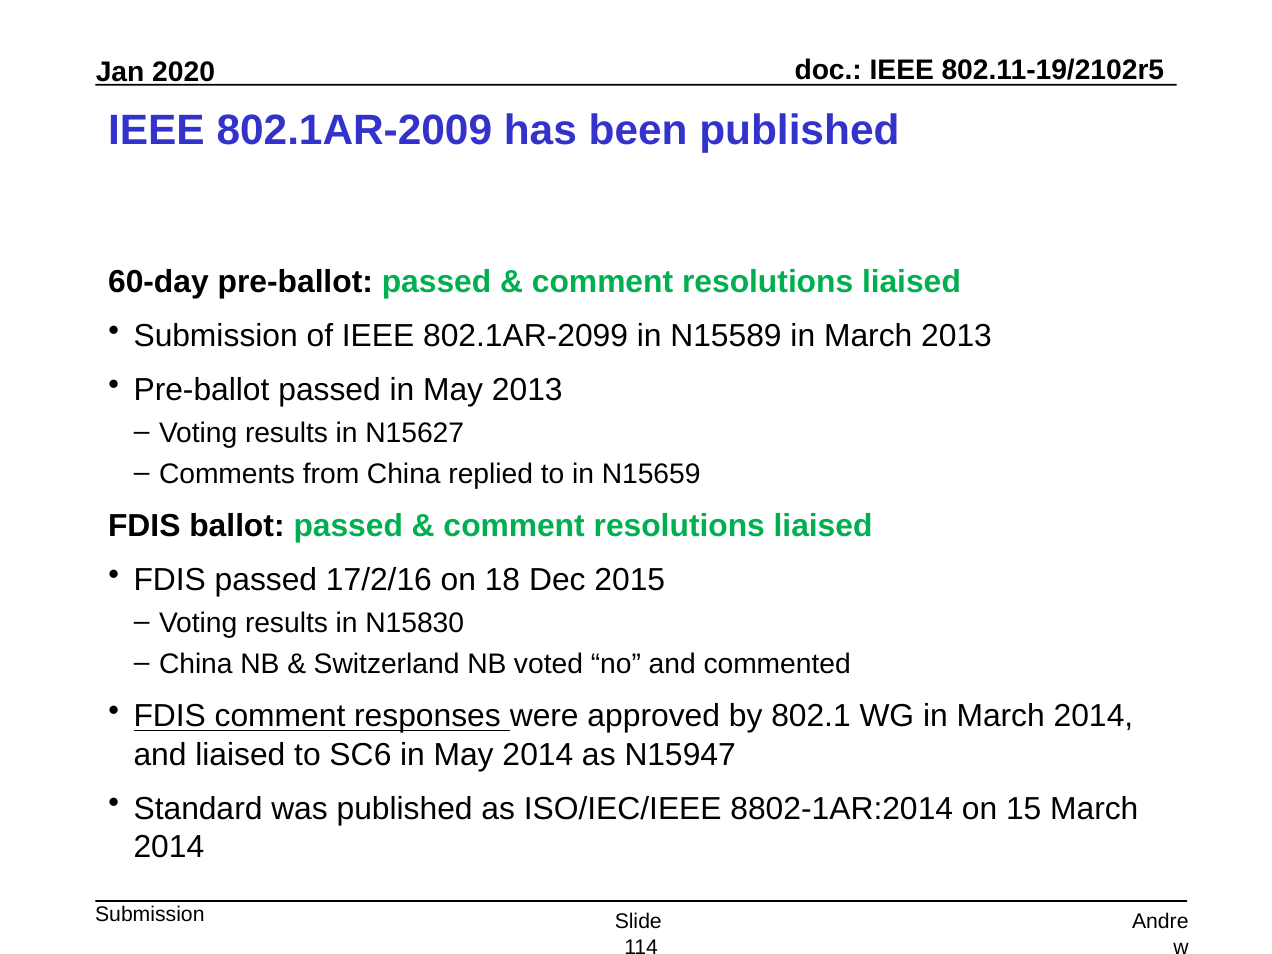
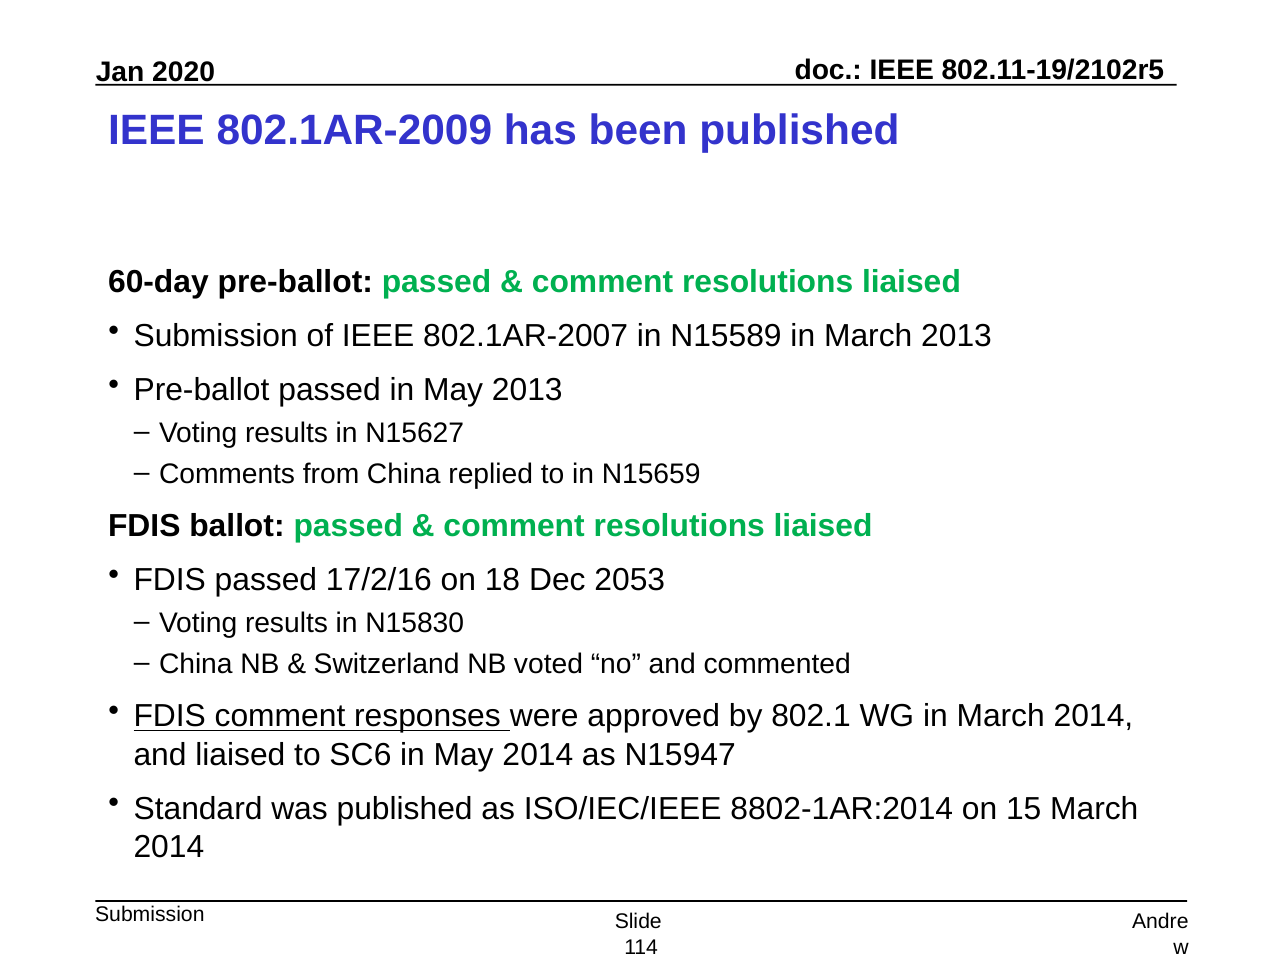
802.1AR-2099: 802.1AR-2099 -> 802.1AR-2007 (526, 336)
2015: 2015 -> 2053 (630, 580)
